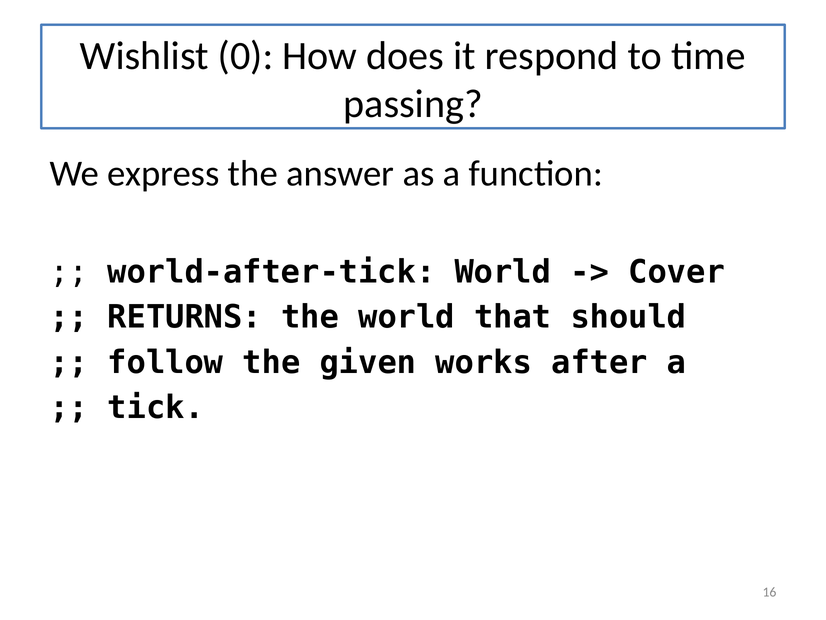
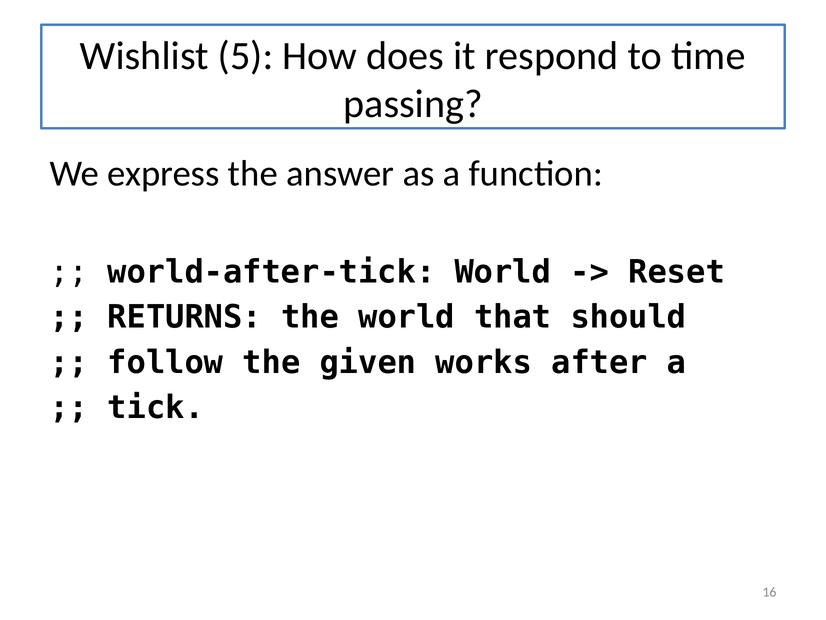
0: 0 -> 5 (246, 56)
Cover: Cover -> Reset (677, 272)
